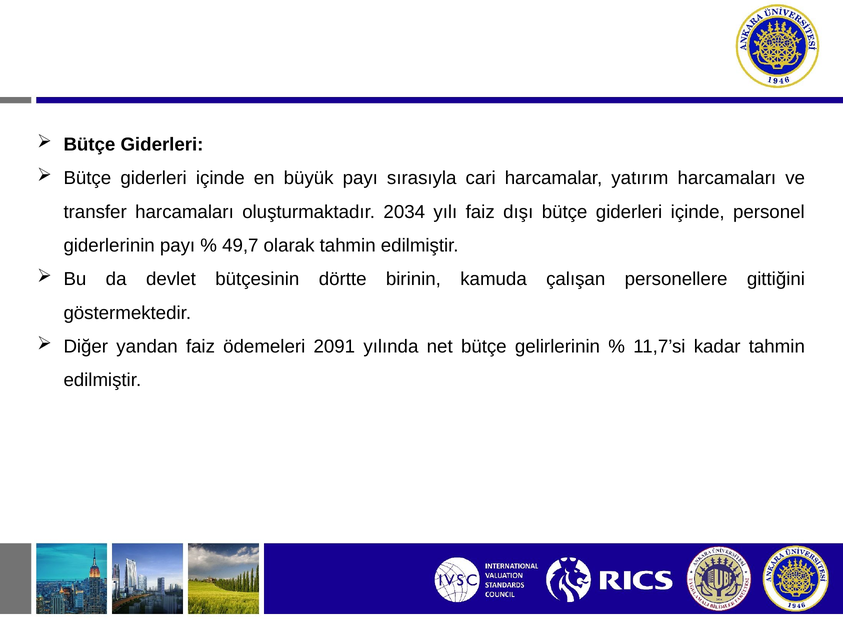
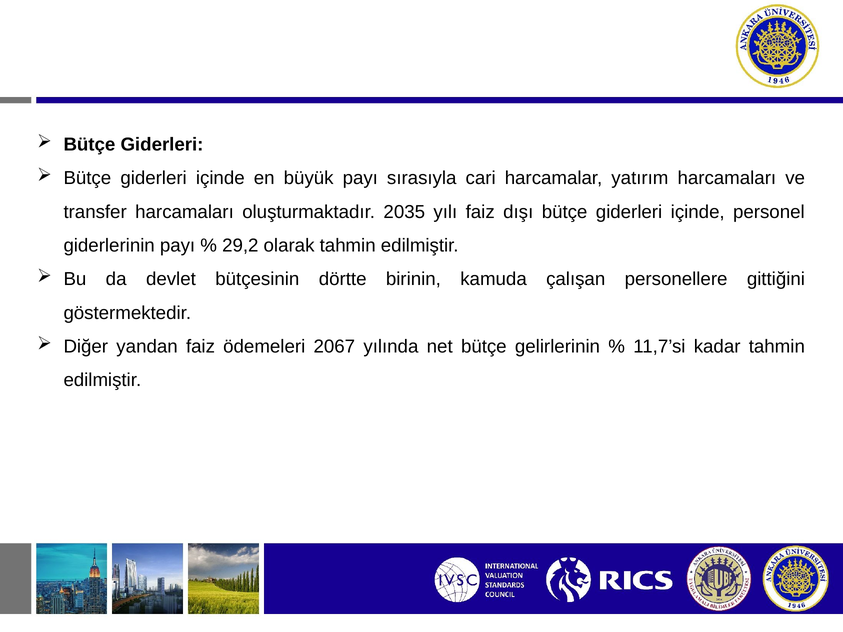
2034: 2034 -> 2035 (404, 212)
49,7: 49,7 -> 29,2 (240, 246)
2091: 2091 -> 2067 (334, 347)
